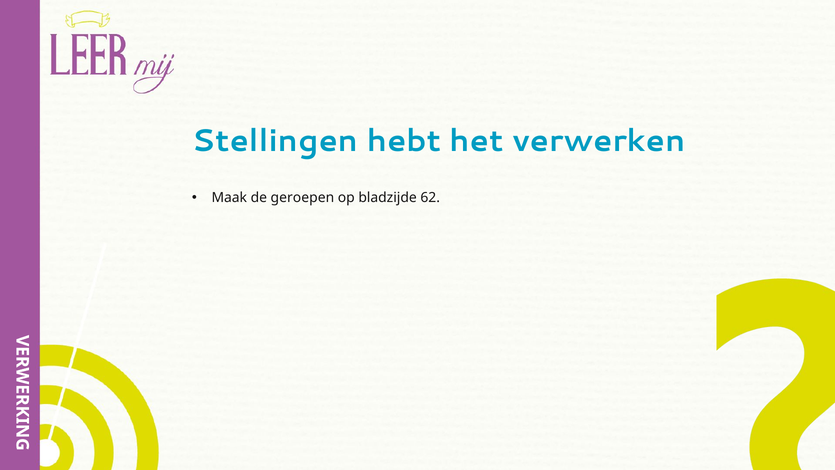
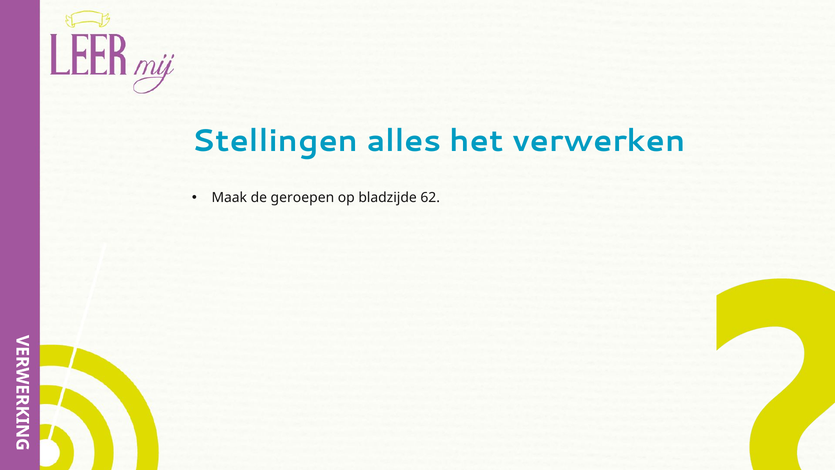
hebt: hebt -> alles (404, 141)
